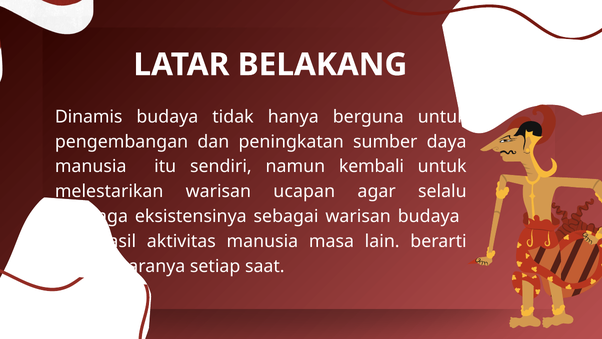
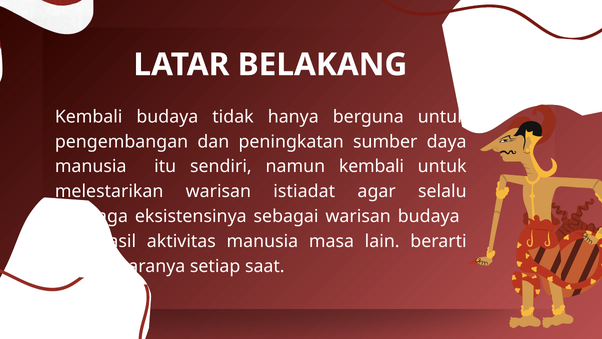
Dinamis: Dinamis -> Kembali (89, 117)
ucapan: ucapan -> istiadat (304, 191)
